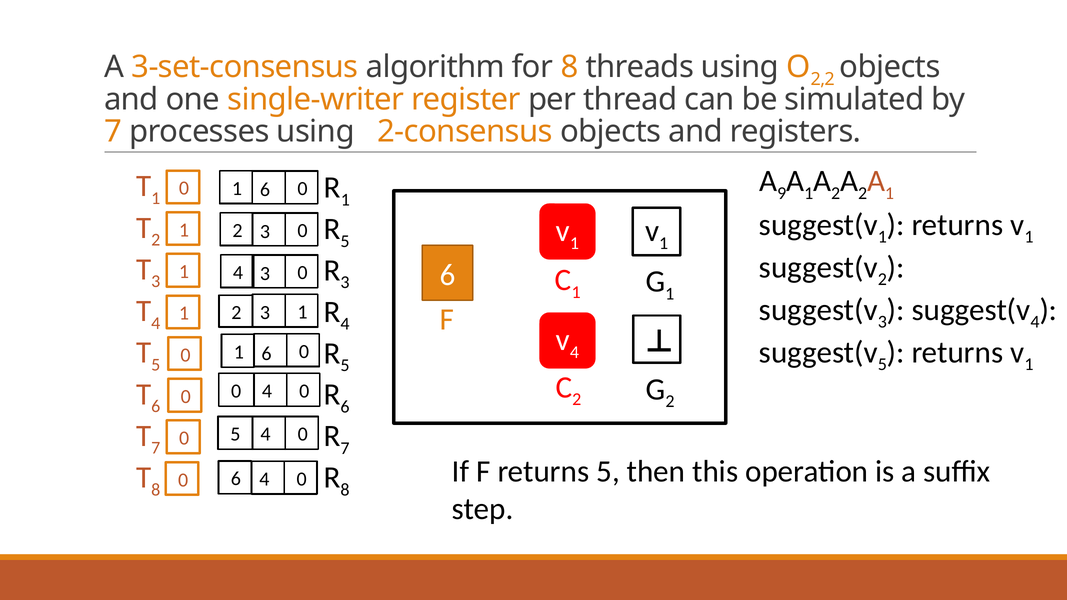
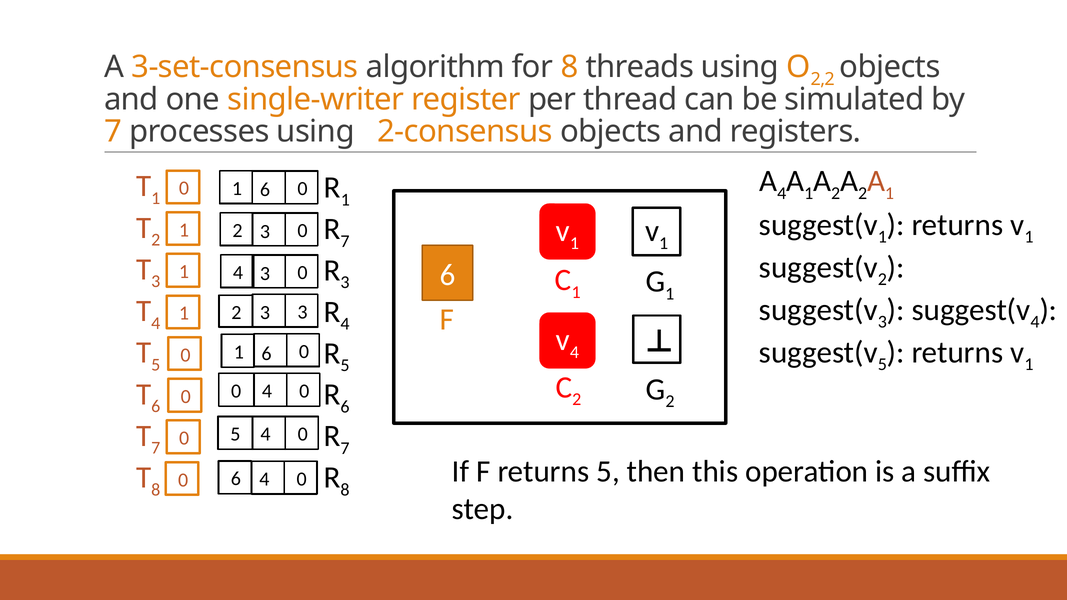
A 9: 9 -> 4 (782, 193)
5: 5 -> 7 (345, 241)
1: 1 -> 3 (302, 312)
